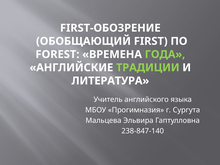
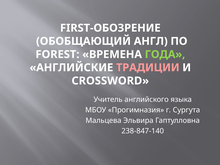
FIRST: FIRST -> АНГЛ (151, 41)
ТРАДИЦИИ colour: light green -> pink (148, 68)
ЛИТЕРАТУРА: ЛИТЕРАТУРА -> CROSSWORD (110, 81)
